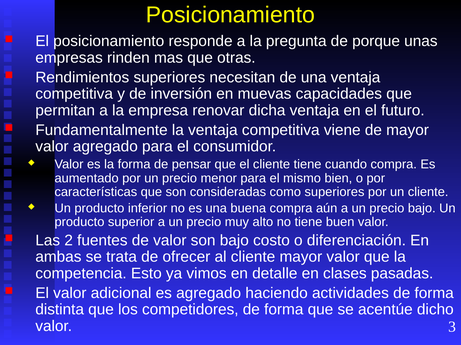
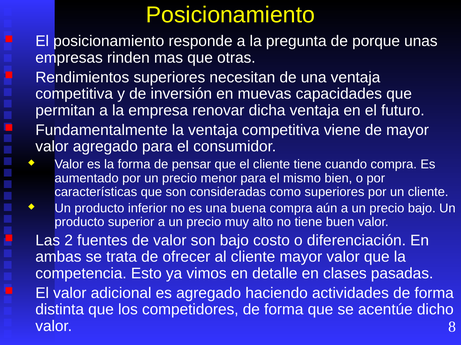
3: 3 -> 8 (452, 327)
